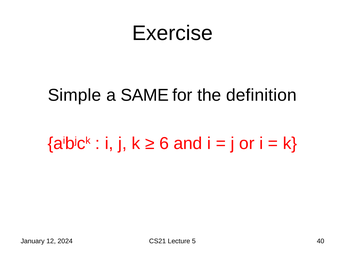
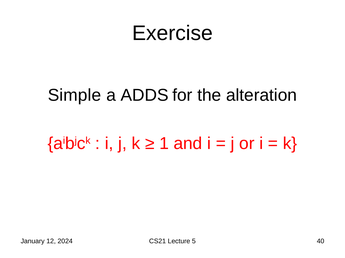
SAME: SAME -> ADDS (145, 96)
definition: definition -> alteration (261, 96)
6: 6 -> 1 (164, 144)
